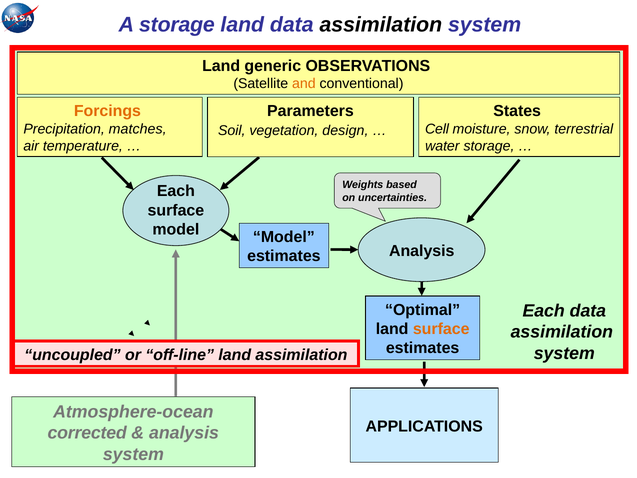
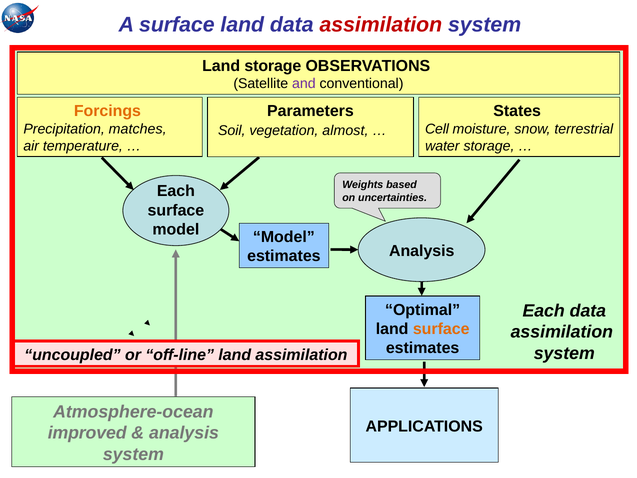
A storage: storage -> surface (177, 25)
assimilation colour: black -> red (381, 25)
Land generic: generic -> storage (273, 66)
and colour: orange -> purple (304, 84)
design: design -> almost (345, 131)
corrected: corrected -> improved (87, 433)
